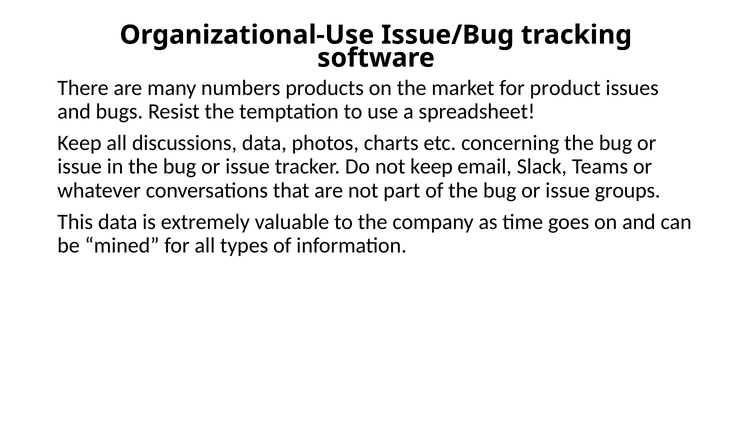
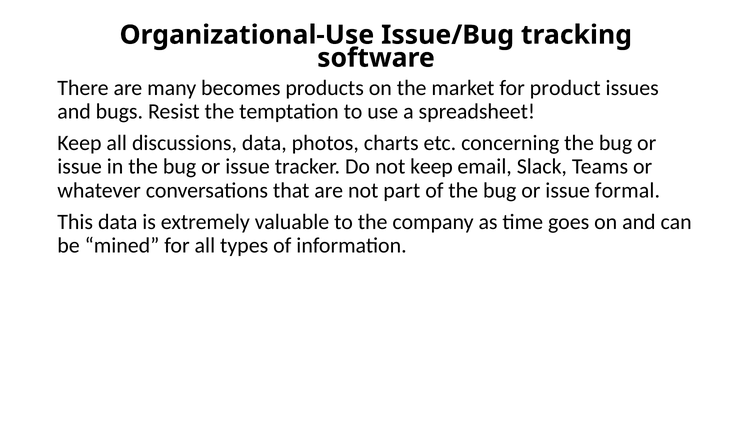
numbers: numbers -> becomes (241, 88)
groups: groups -> formal (627, 190)
